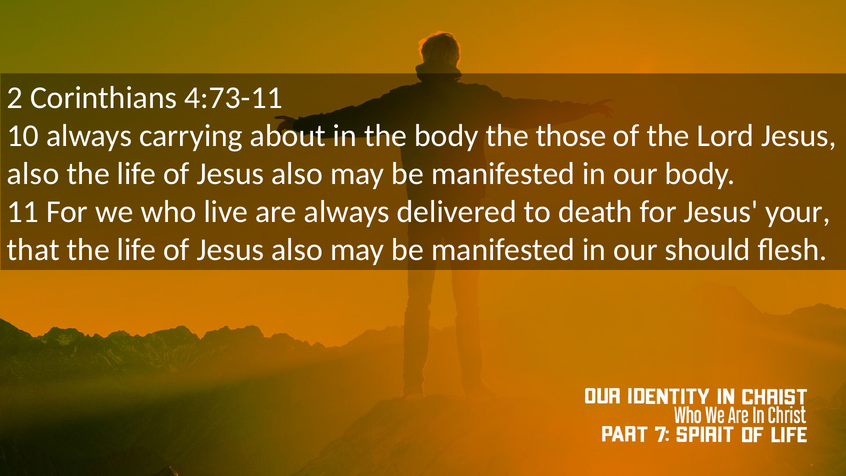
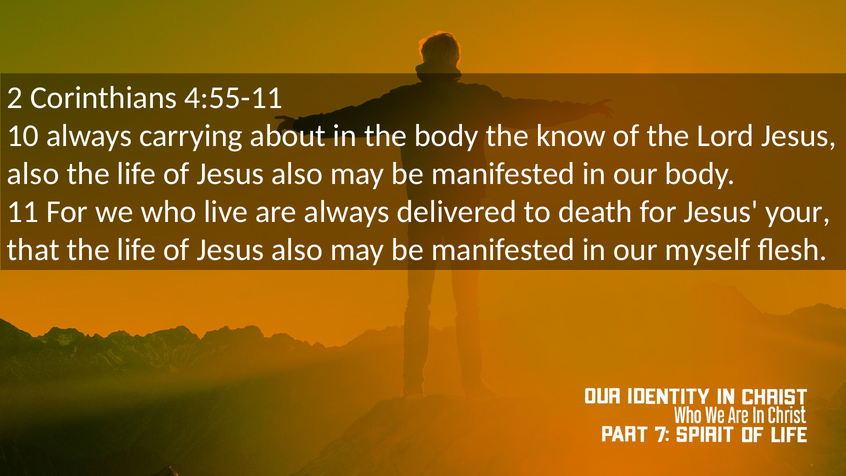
4:73-11: 4:73-11 -> 4:55-11 (234, 98)
those: those -> know (571, 136)
should: should -> myself (708, 250)
